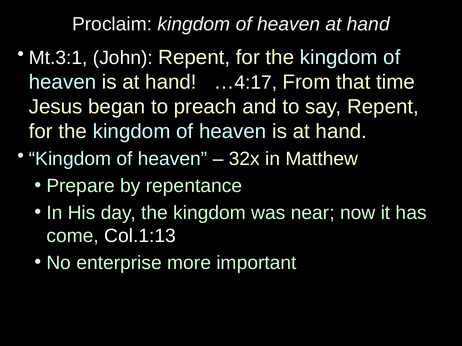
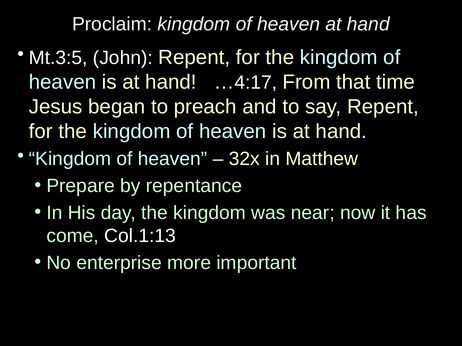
Mt.3:1: Mt.3:1 -> Mt.3:5 (58, 58)
